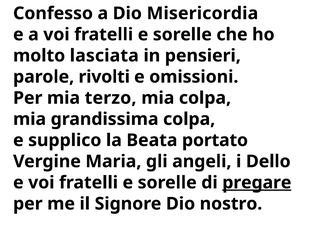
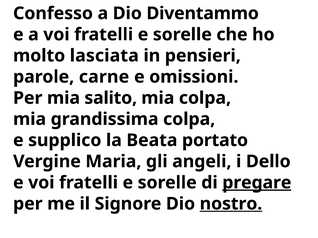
Misericordia: Misericordia -> Diventammo (203, 13)
rivolti: rivolti -> carne (104, 77)
terzo: terzo -> salito (111, 98)
nostro underline: none -> present (231, 204)
